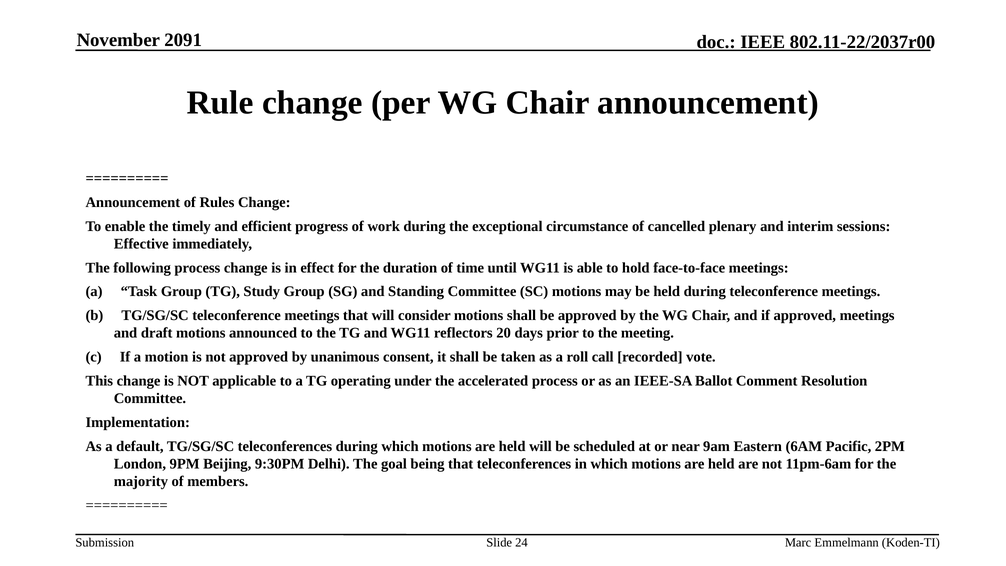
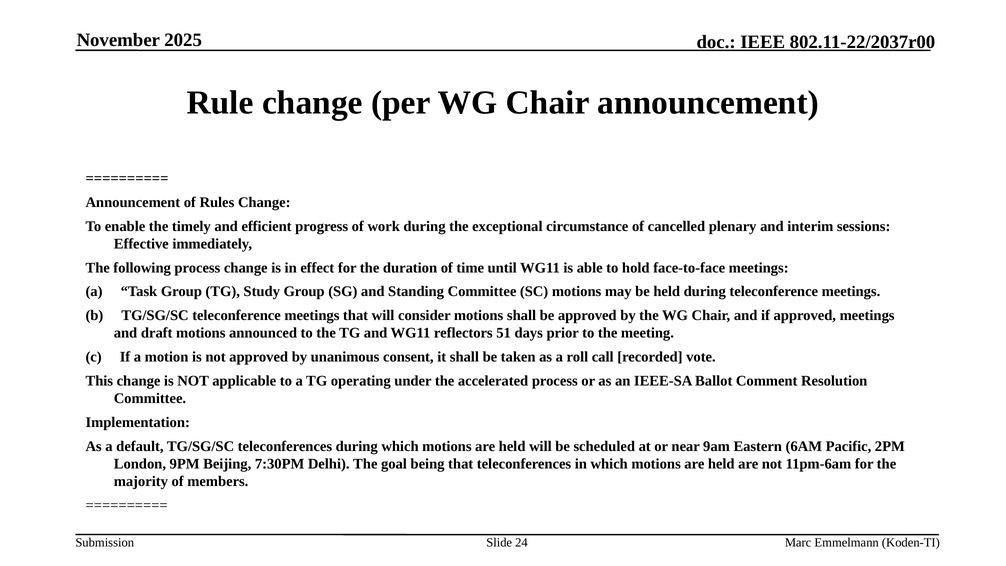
2091: 2091 -> 2025 (183, 40)
20: 20 -> 51 (504, 333)
9:30PM: 9:30PM -> 7:30PM (280, 464)
